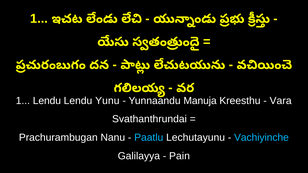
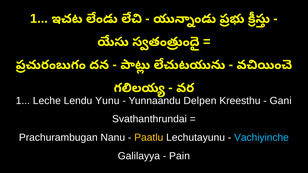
1 Lendu: Lendu -> Leche (47, 101)
Manuja: Manuja -> Delpen (200, 101)
Vara: Vara -> Gani (281, 101)
Paatlu colour: light blue -> yellow (149, 138)
